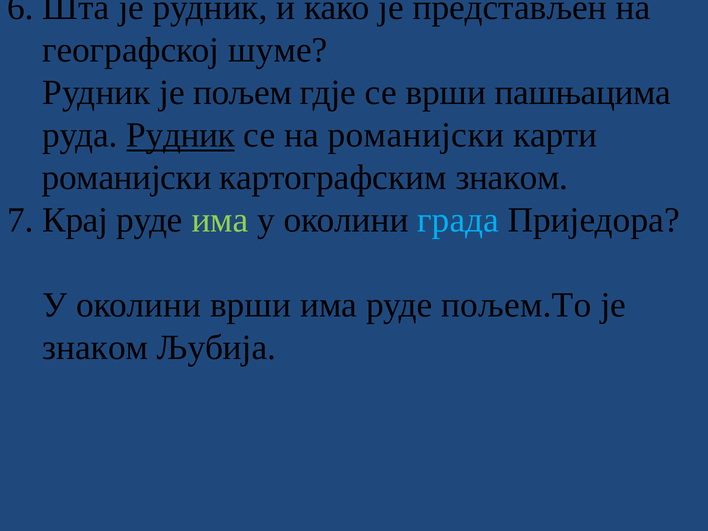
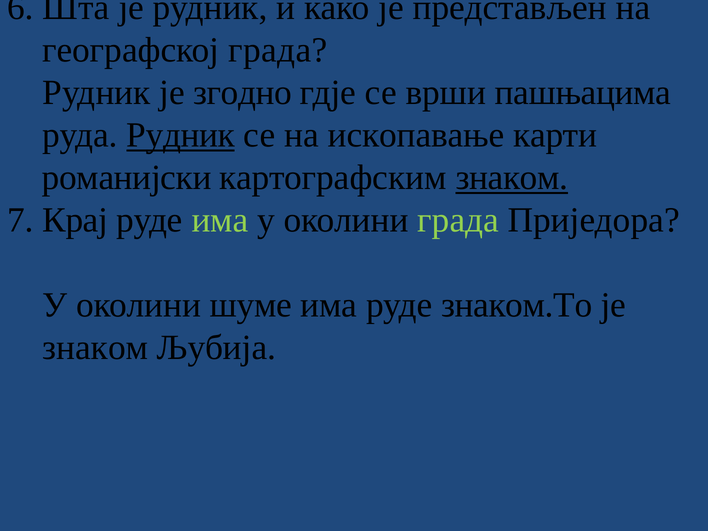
географској шуме: шуме -> града (278, 50)
пољем: пољем -> згодно (243, 93)
на романијски: романијски -> ископавање (416, 135)
знаком underline: none -> present (512, 178)
града colour: light blue -> light green (458, 220)
околини врши: врши -> шуме (251, 305)
пољем.То: пољем.То -> знаком.То (517, 305)
